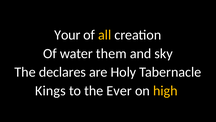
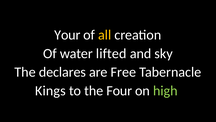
them: them -> lifted (111, 53)
Holy: Holy -> Free (123, 72)
Ever: Ever -> Four (119, 90)
high colour: yellow -> light green (165, 90)
